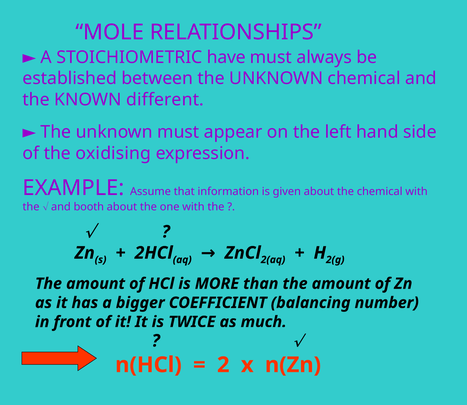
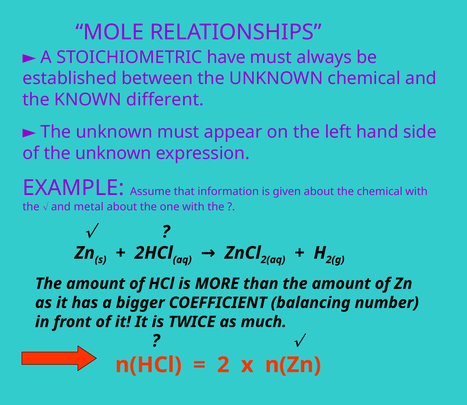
of the oxidising: oxidising -> unknown (113, 153)
booth: booth -> metal (89, 207)
